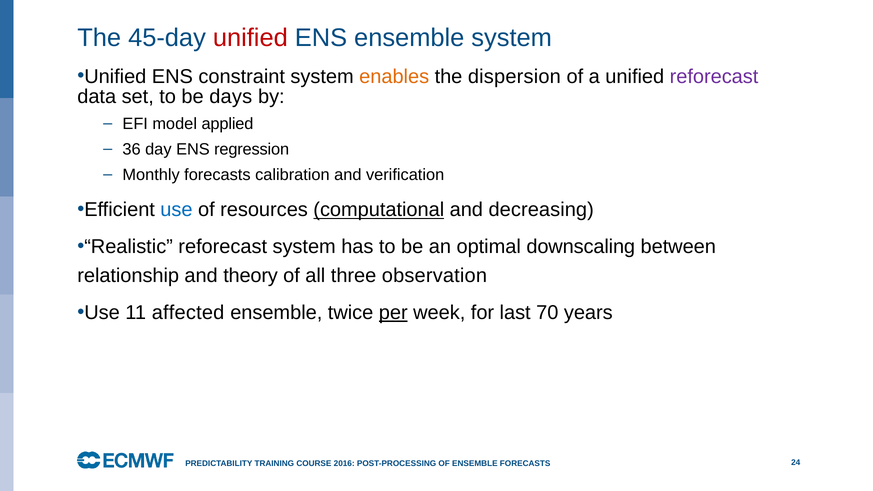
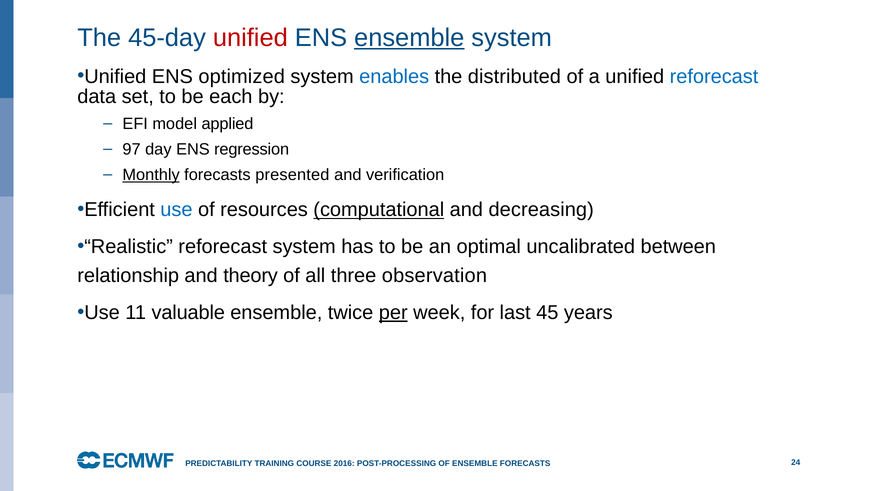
ensemble underline: none -> present (409, 38)
constraint: constraint -> optimized (242, 76)
enables colour: orange -> blue (394, 76)
dispersion: dispersion -> distributed (514, 76)
reforecast colour: purple -> blue (714, 76)
days: days -> each (231, 96)
36: 36 -> 97 (132, 149)
Monthly underline: none -> present (151, 175)
calibration: calibration -> presented (292, 175)
downscaling: downscaling -> uncalibrated (581, 247)
affected: affected -> valuable (188, 313)
70: 70 -> 45 (547, 313)
